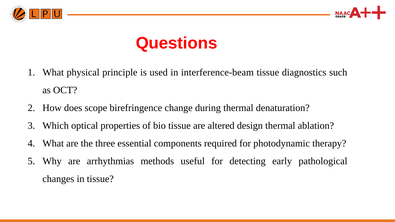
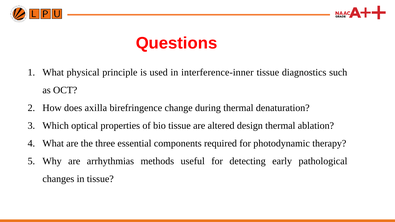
interference-beam: interference-beam -> interference-inner (217, 72)
scope: scope -> axilla (96, 108)
